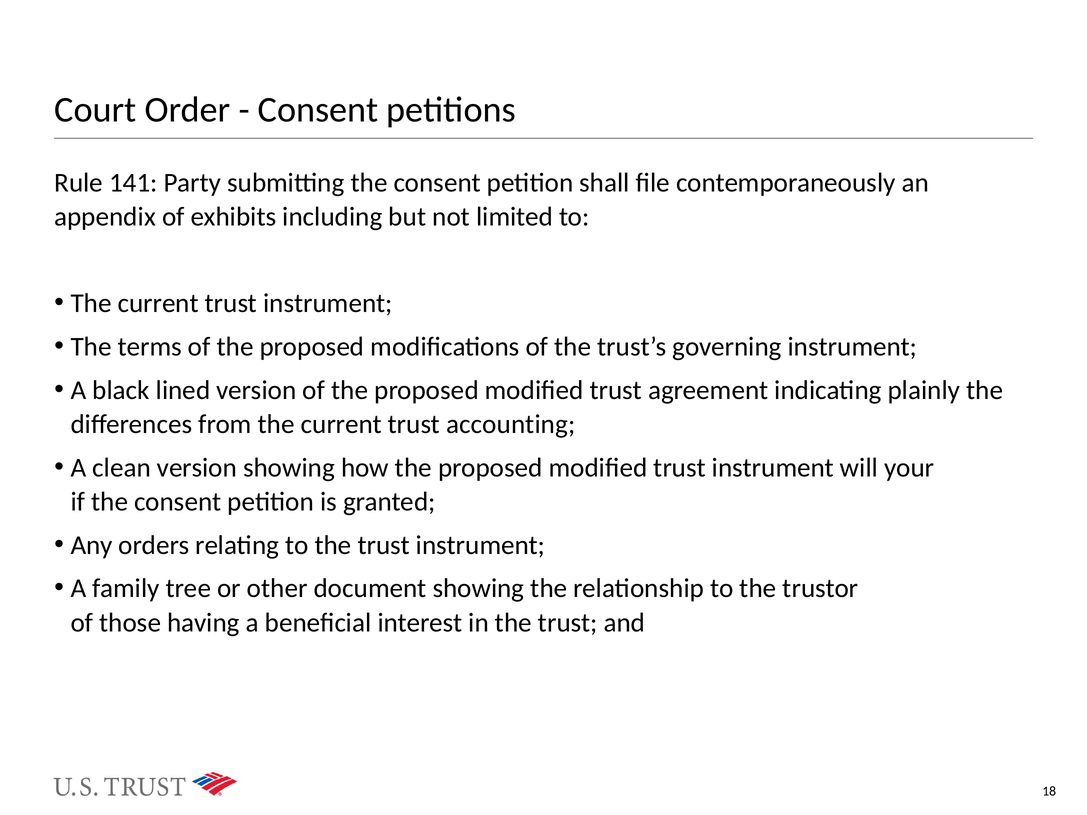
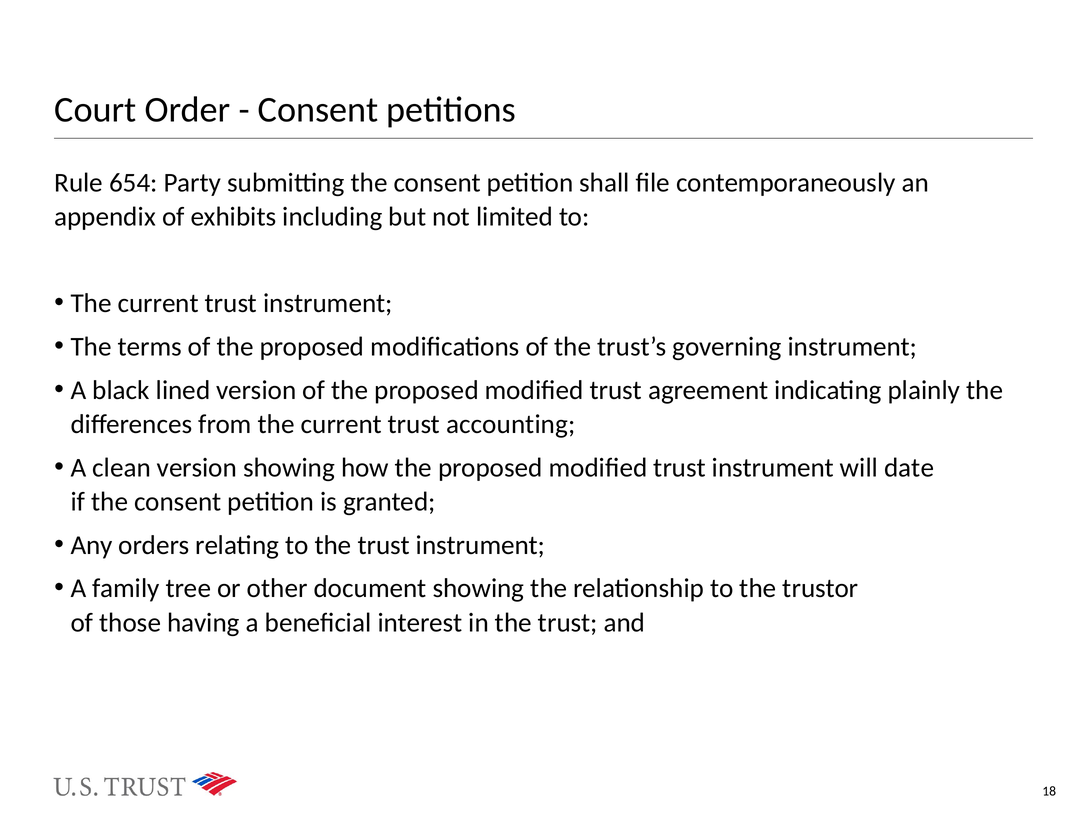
141: 141 -> 654 (133, 183)
your: your -> date (909, 468)
